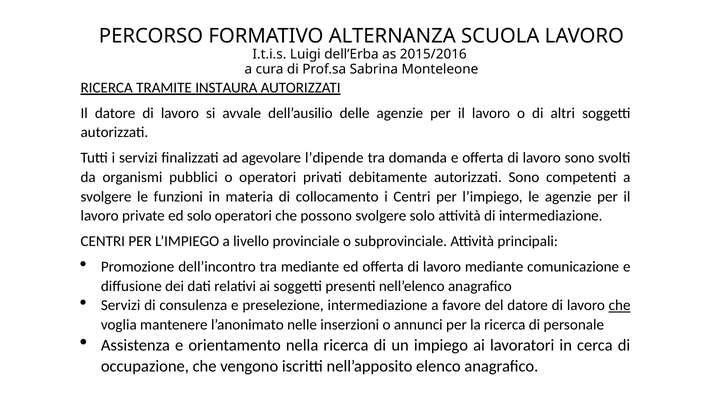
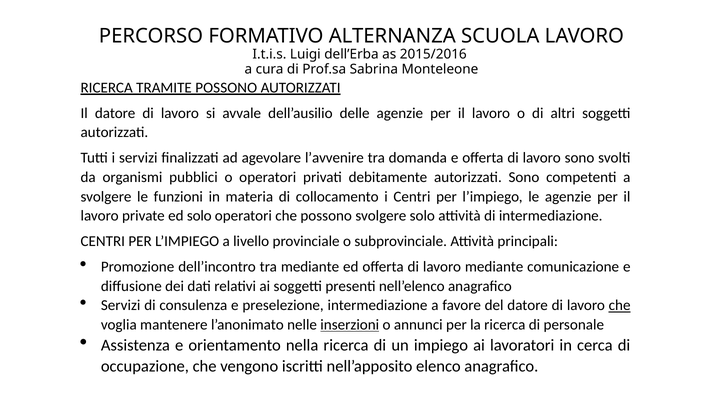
TRAMITE INSTAURA: INSTAURA -> POSSONO (226, 88)
l’dipende: l’dipende -> l’avvenire (334, 158)
inserzioni underline: none -> present (350, 324)
